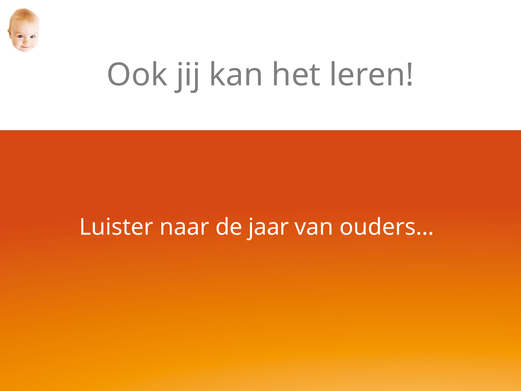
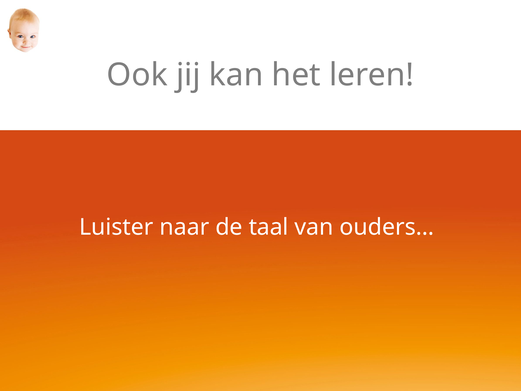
jaar: jaar -> taal (269, 227)
